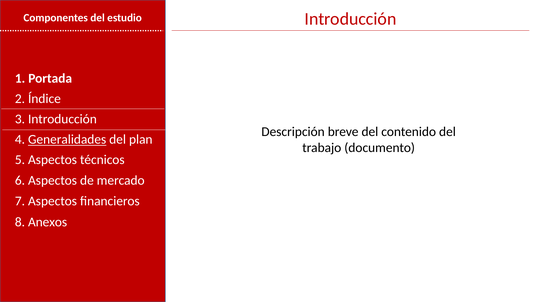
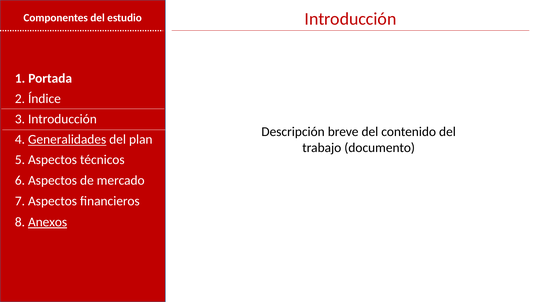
Anexos underline: none -> present (48, 222)
